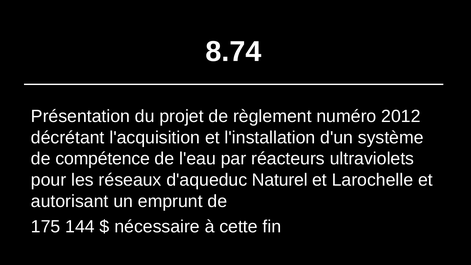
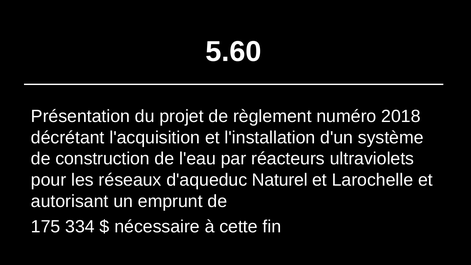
8.74: 8.74 -> 5.60 (234, 52)
2012: 2012 -> 2018 (401, 116)
compétence: compétence -> construction (103, 159)
144: 144 -> 334 (80, 227)
